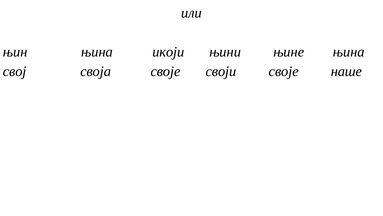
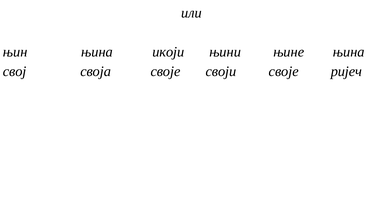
наше: наше -> ријеч (346, 71)
